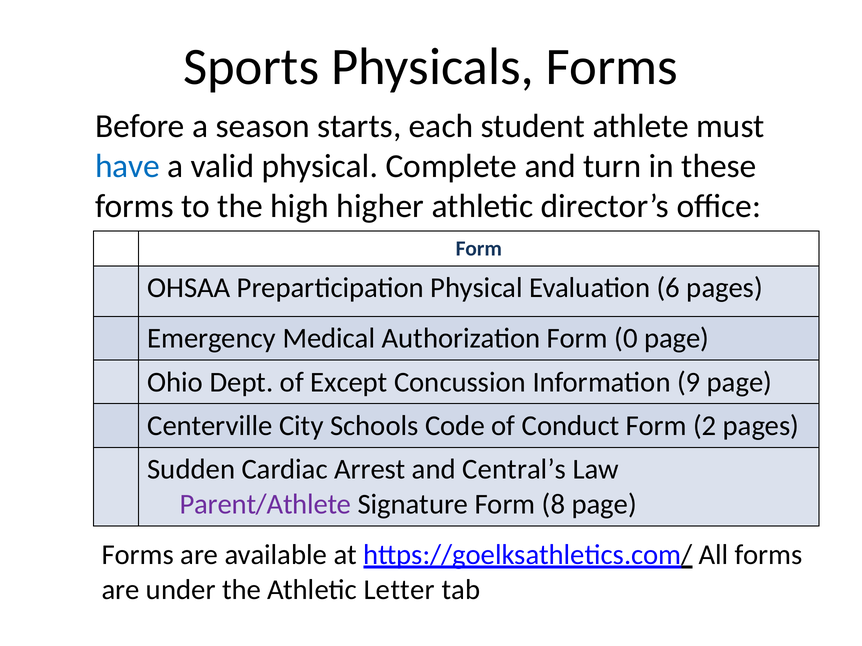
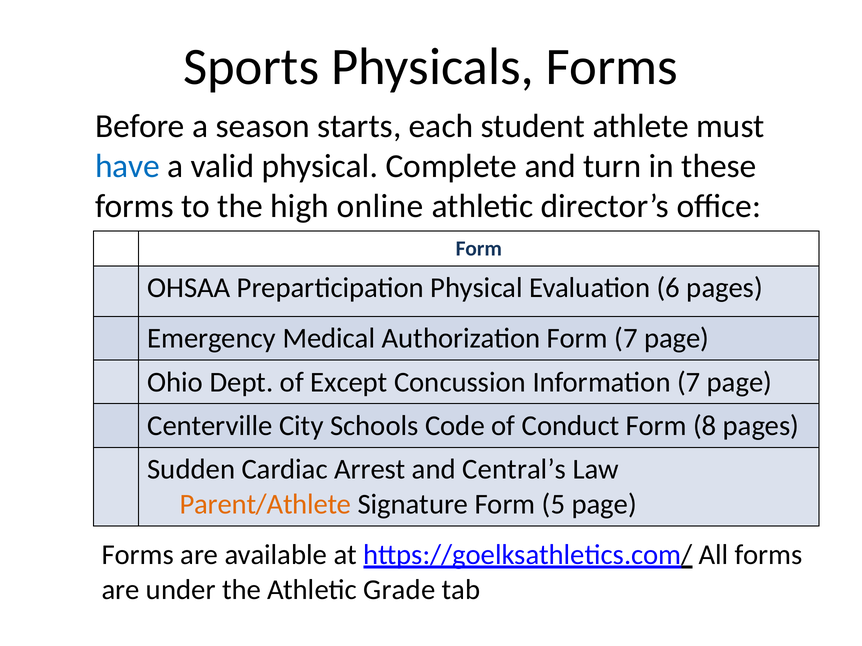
higher: higher -> online (380, 207)
Form 0: 0 -> 7 (626, 339)
Information 9: 9 -> 7 (689, 382)
2: 2 -> 8 (705, 426)
Parent/Athlete colour: purple -> orange (266, 505)
8: 8 -> 5 (554, 505)
Letter: Letter -> Grade (399, 590)
